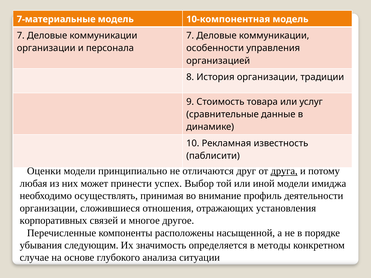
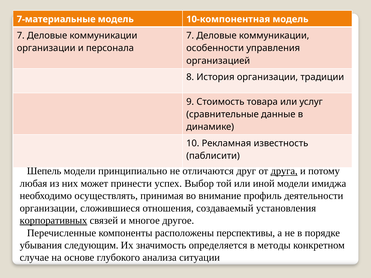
Оценки: Оценки -> Шепель (44, 171)
отражающих: отражающих -> создаваемый (225, 208)
корпоративных underline: none -> present (53, 221)
насыщенной: насыщенной -> перспективы (246, 233)
